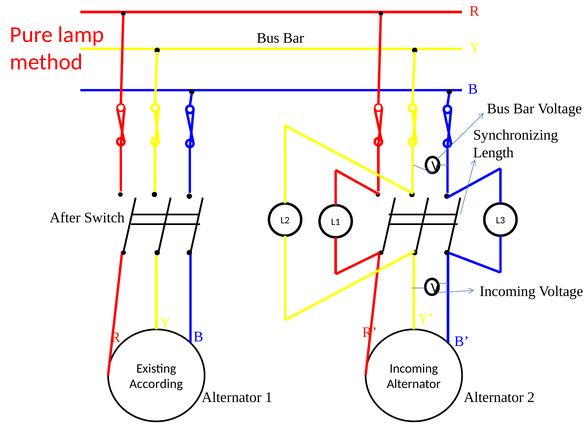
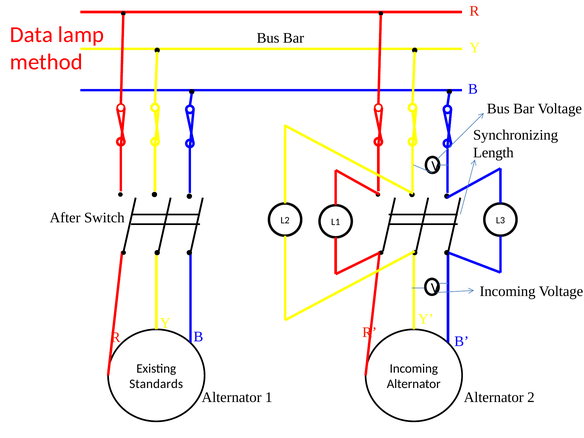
Pure: Pure -> Data (31, 35)
According: According -> Standards (156, 384)
